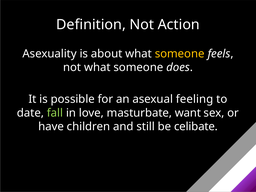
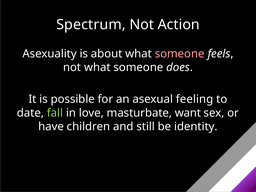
Definition: Definition -> Spectrum (91, 25)
someone colour: yellow -> pink (180, 54)
celibate: celibate -> identity (196, 127)
